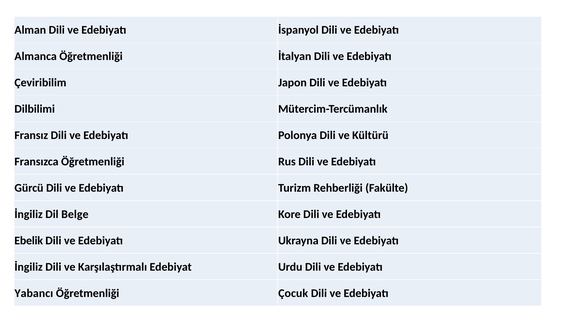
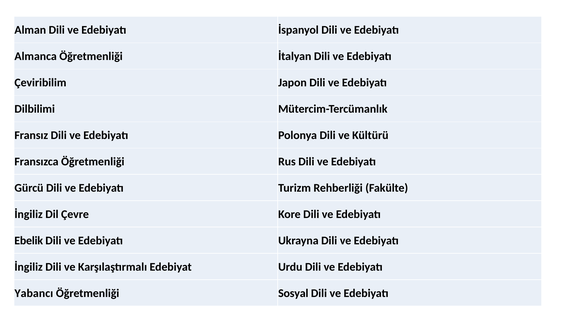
Belge: Belge -> Çevre (75, 214)
Çocuk: Çocuk -> Sosyal (293, 293)
